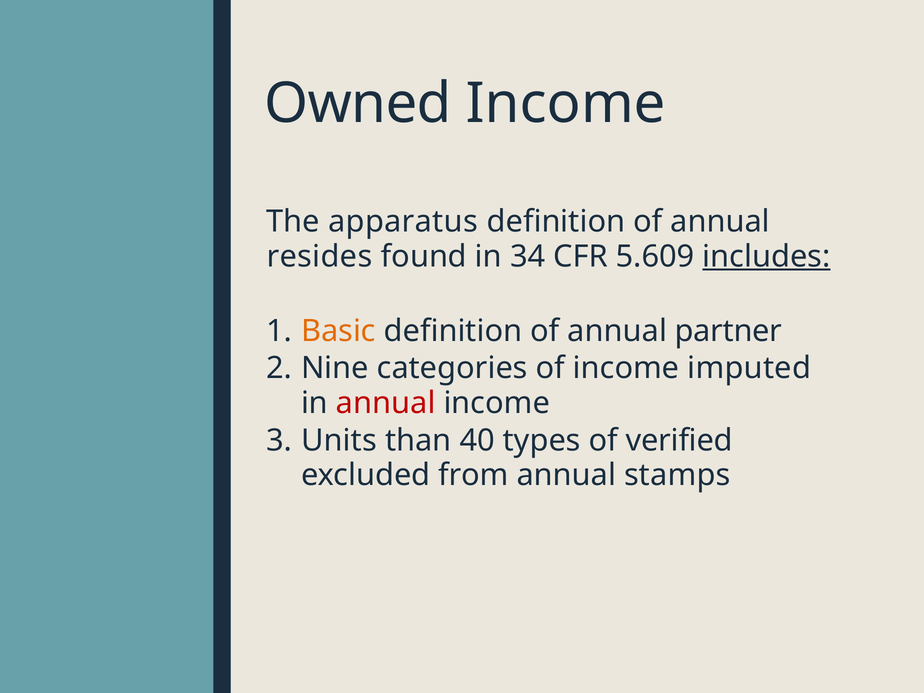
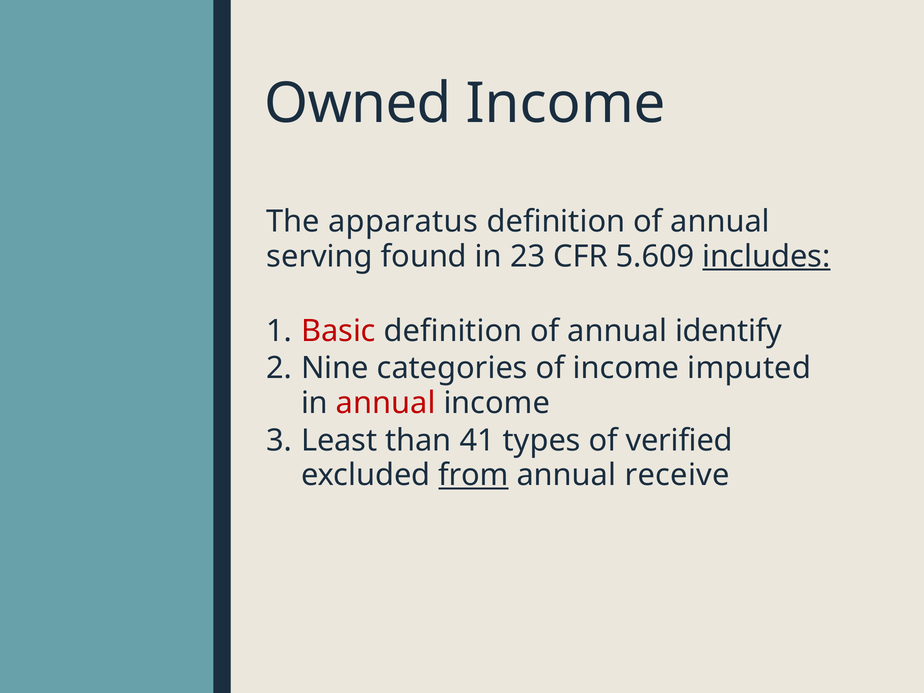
resides: resides -> serving (320, 256)
34: 34 -> 23 (528, 256)
Basic colour: orange -> red (338, 331)
partner: partner -> identify (728, 331)
Units: Units -> Least (339, 440)
40: 40 -> 41 (477, 440)
from underline: none -> present (474, 475)
stamps: stamps -> receive (677, 475)
